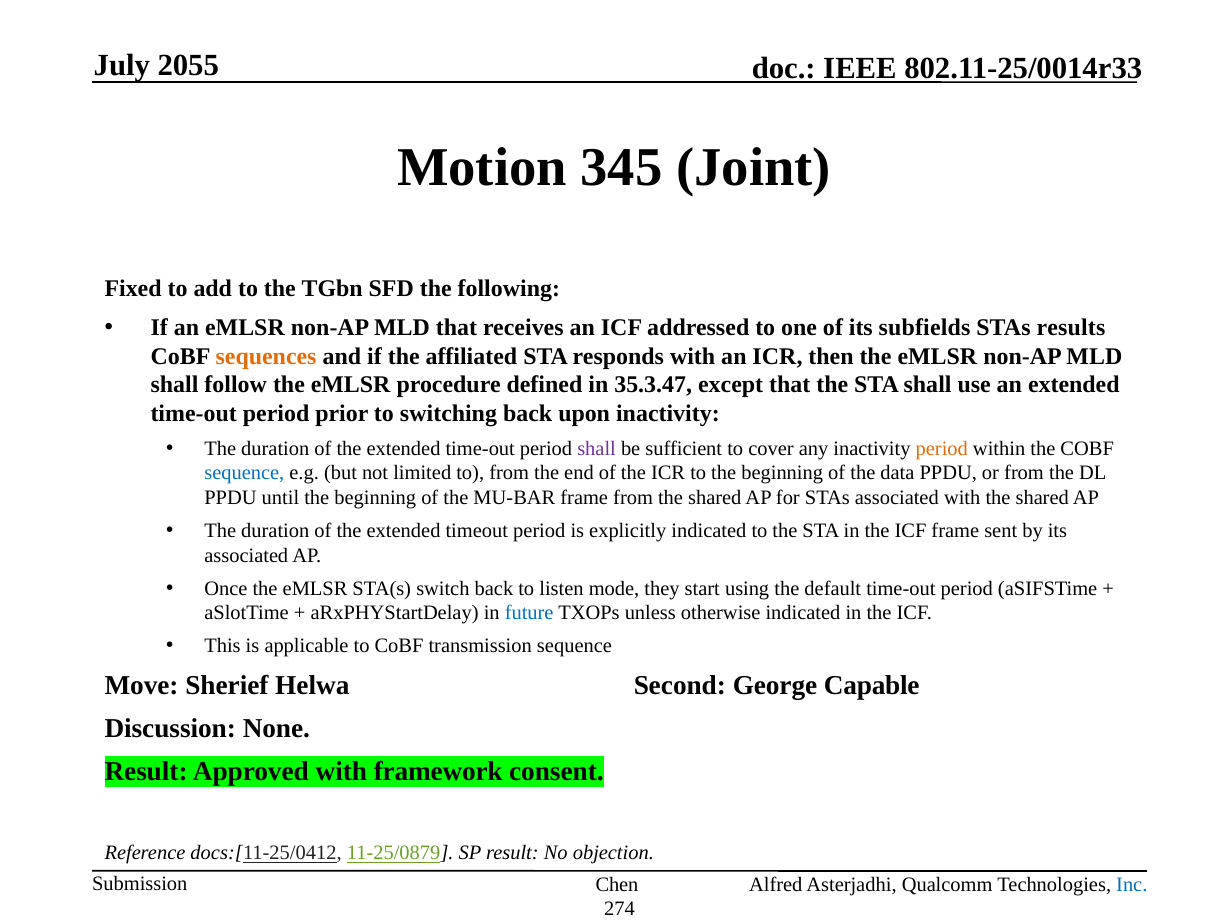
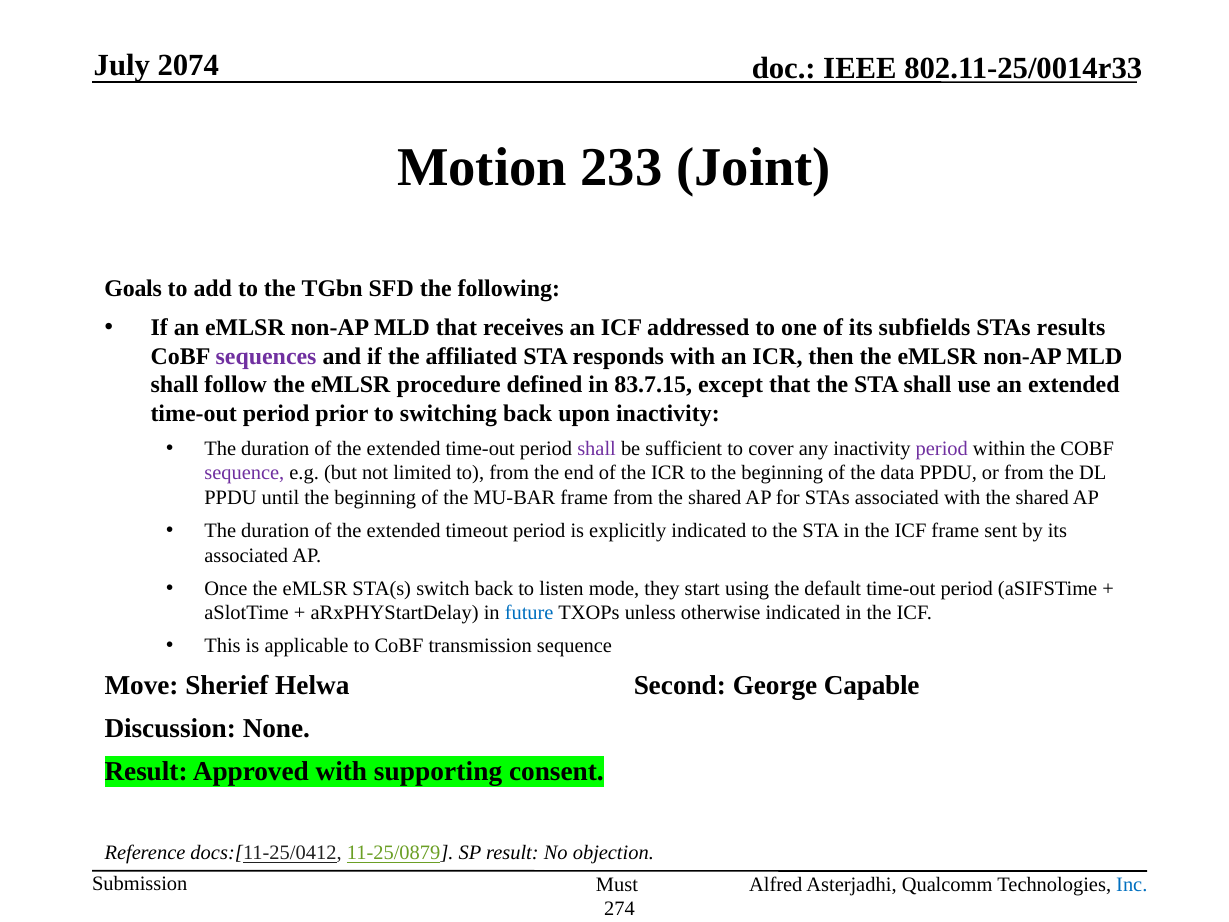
2055: 2055 -> 2074 (188, 65)
345: 345 -> 233 (622, 168)
Fixed: Fixed -> Goals (133, 288)
sequences colour: orange -> purple (266, 356)
35.3.47: 35.3.47 -> 83.7.15 (653, 385)
period colour: orange -> purple (942, 448)
sequence colour: blue -> purple (244, 473)
framework: framework -> supporting (438, 771)
Chen: Chen -> Must (617, 884)
